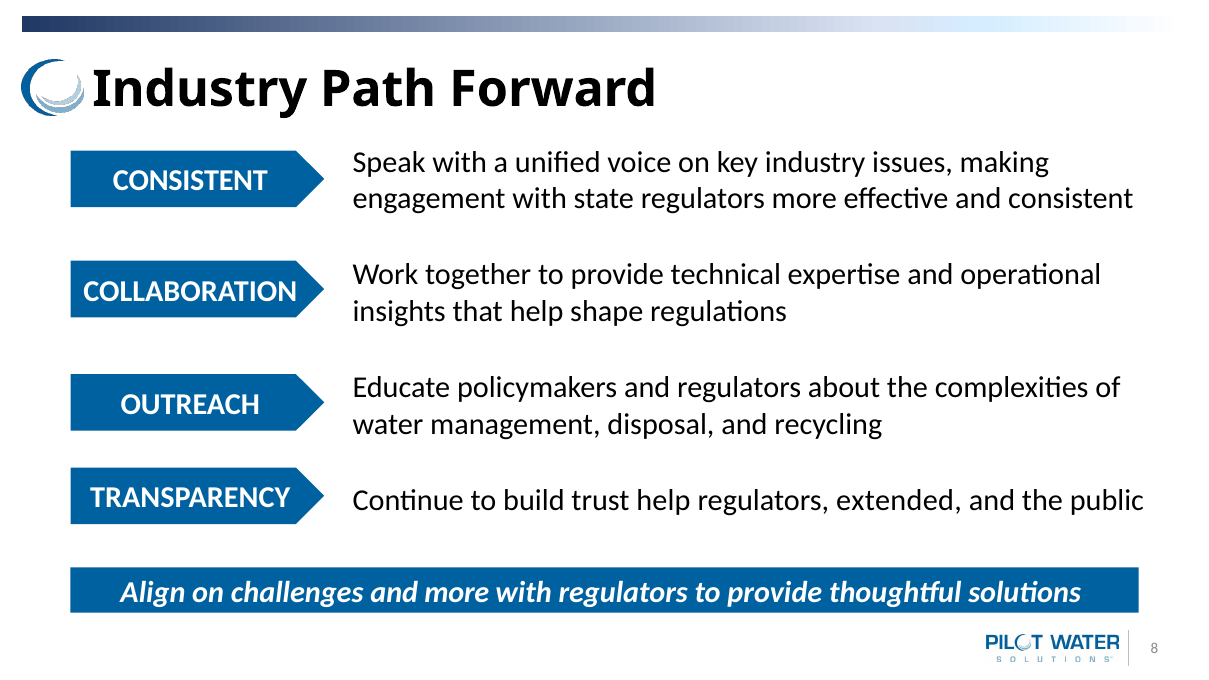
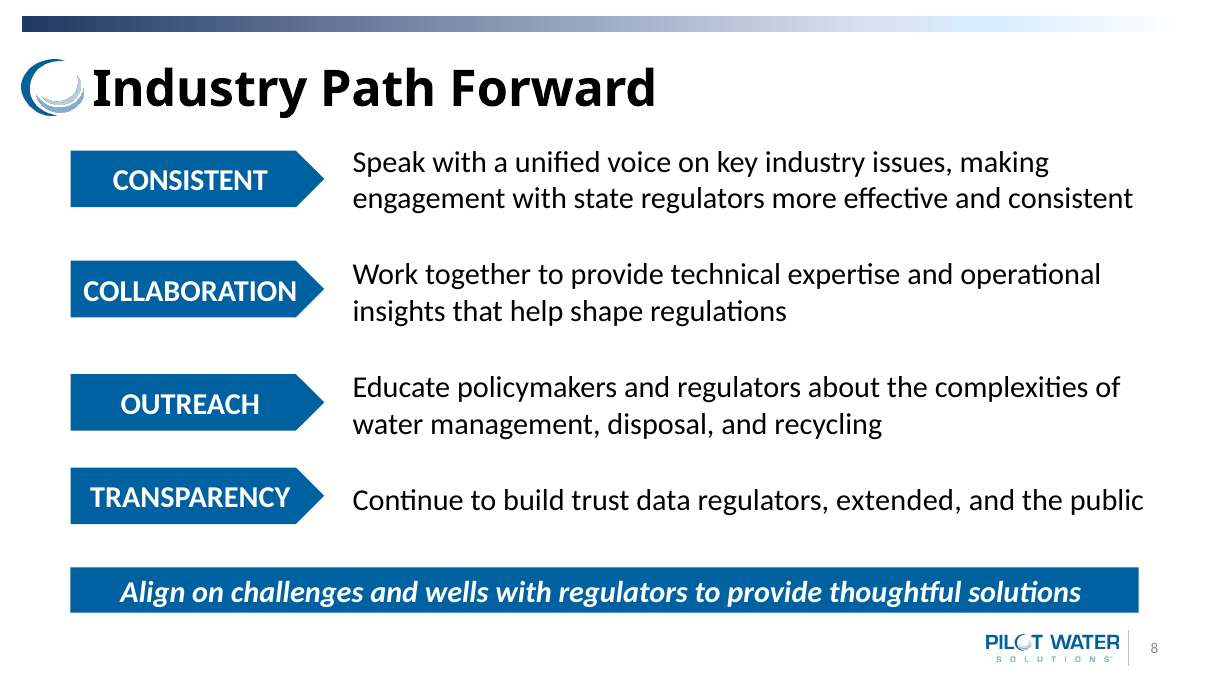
trust help: help -> data (664, 501)
and more: more -> wells (457, 592)
